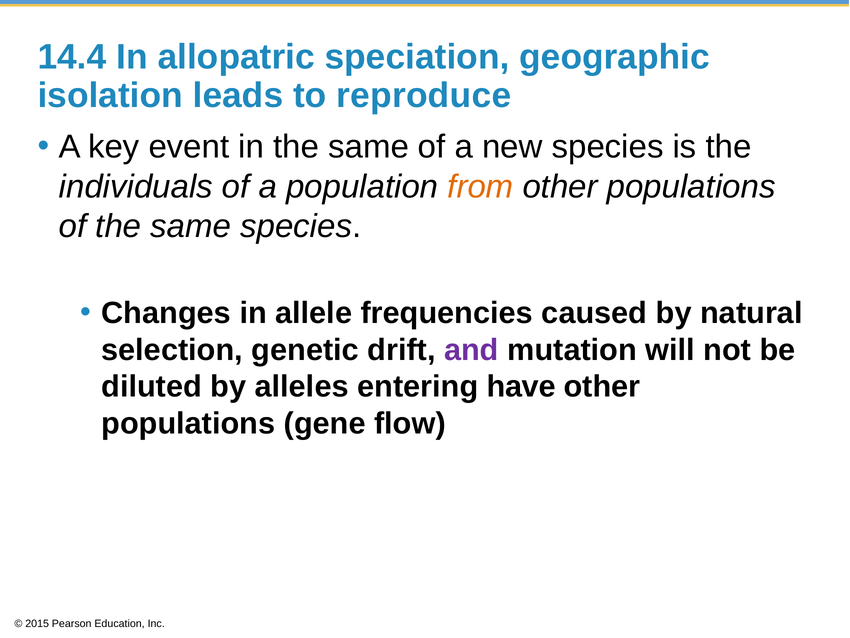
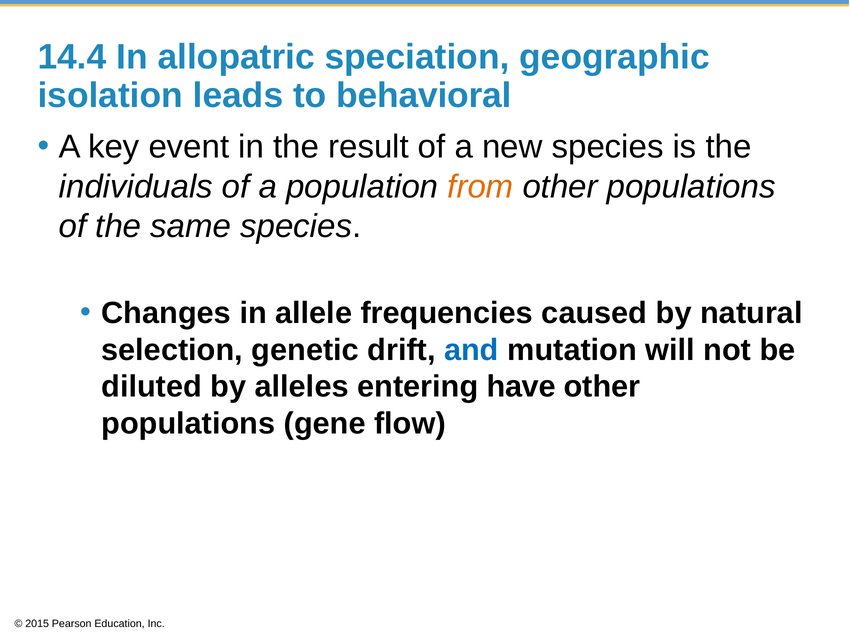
reproduce: reproduce -> behavioral (424, 95)
in the same: same -> result (369, 147)
and colour: purple -> blue (471, 350)
